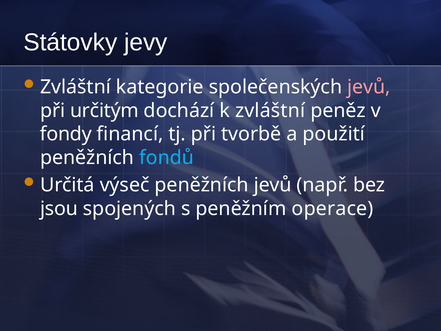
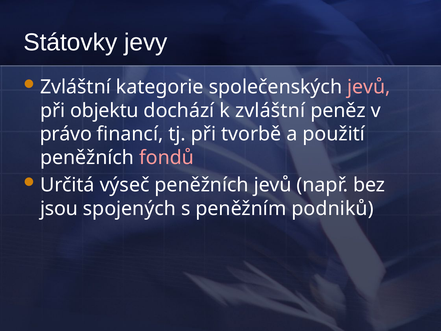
určitým: určitým -> objektu (105, 110)
fondy: fondy -> právo (66, 134)
fondů colour: light blue -> pink (167, 158)
operace: operace -> podniků (333, 208)
